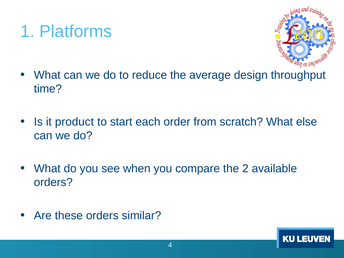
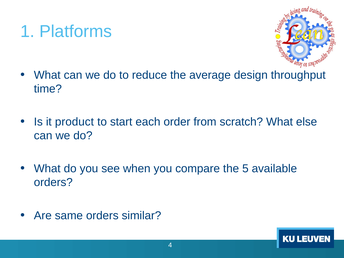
2: 2 -> 5 (245, 169)
these: these -> same (69, 216)
